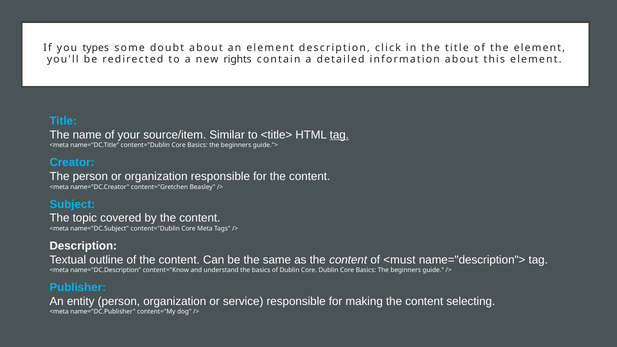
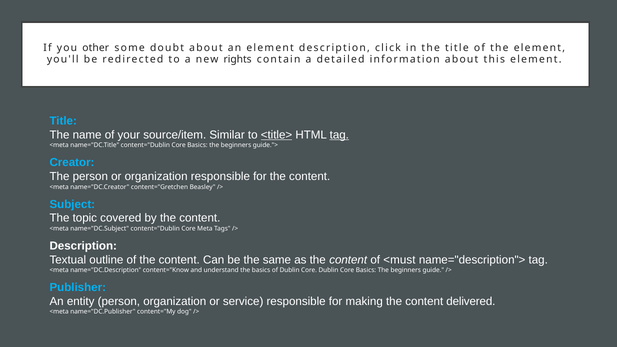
types: types -> other (96, 48)
<title> underline: none -> present (276, 135)
selecting: selecting -> delivered (471, 301)
